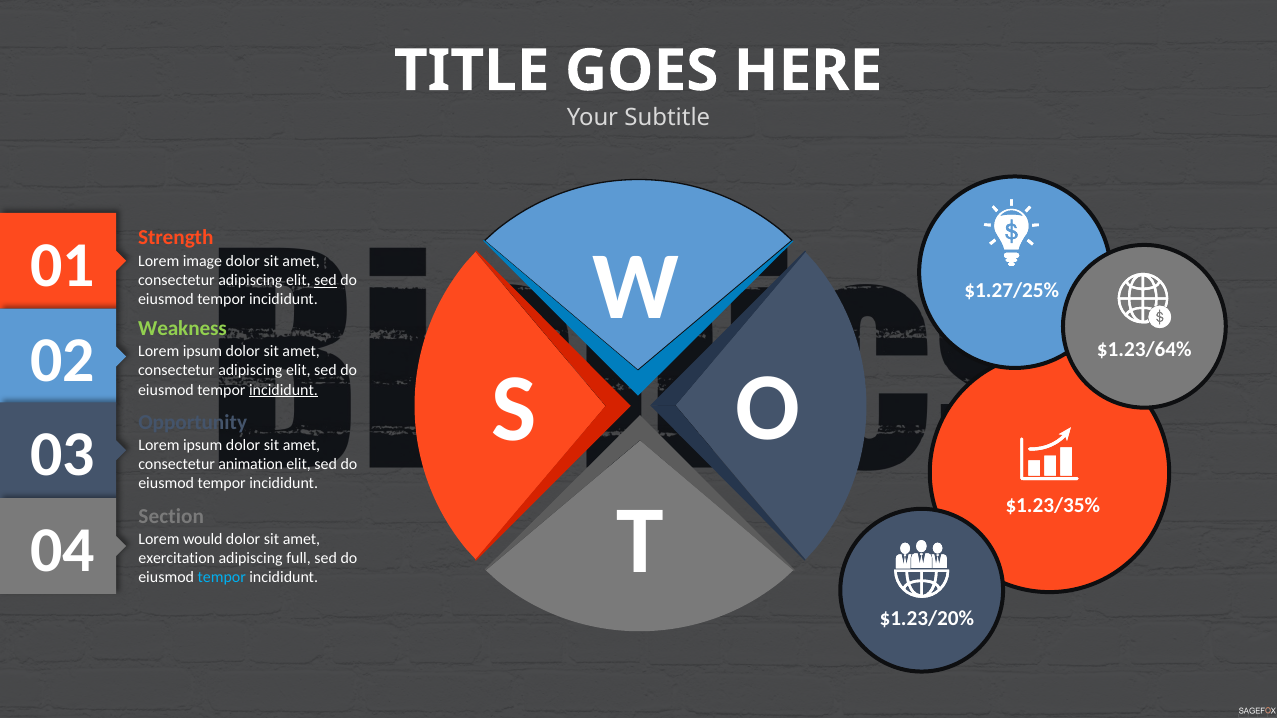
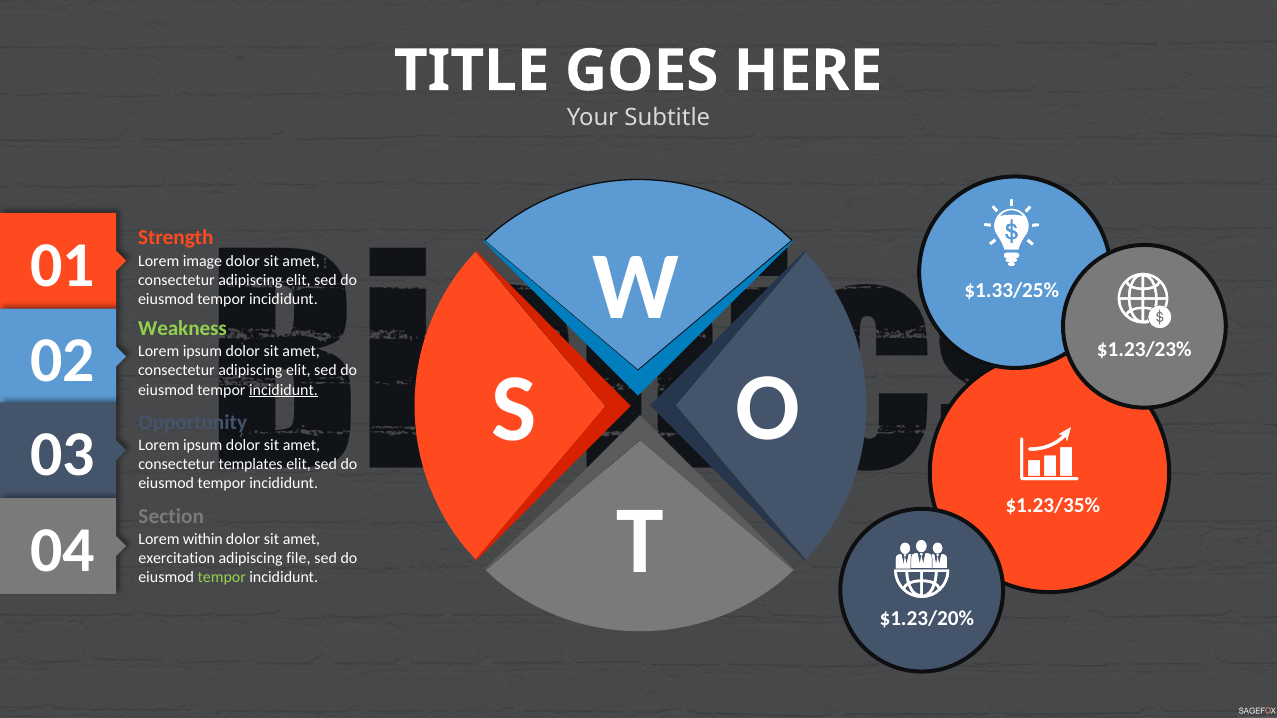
sed underline: present -> none (325, 280)
$1.27/25%: $1.27/25% -> $1.33/25% (1012, 291)
$1.23/64%: $1.23/64% -> $1.23/23% (1144, 350)
animation: animation -> templates (251, 465)
would: would -> within (203, 540)
full: full -> file (298, 559)
tempor colour: light blue -> light green (222, 578)
